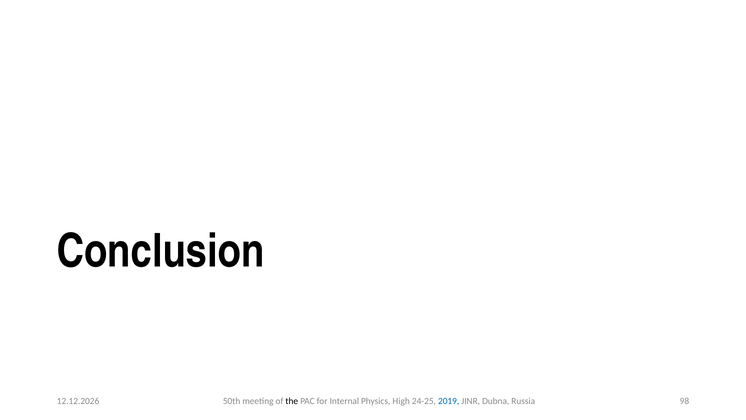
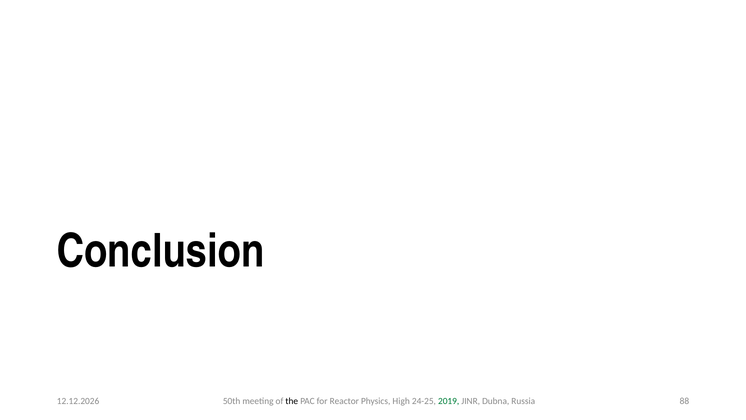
Internal: Internal -> Reactor (344, 401)
2019 colour: blue -> green (449, 401)
98: 98 -> 88 (684, 401)
